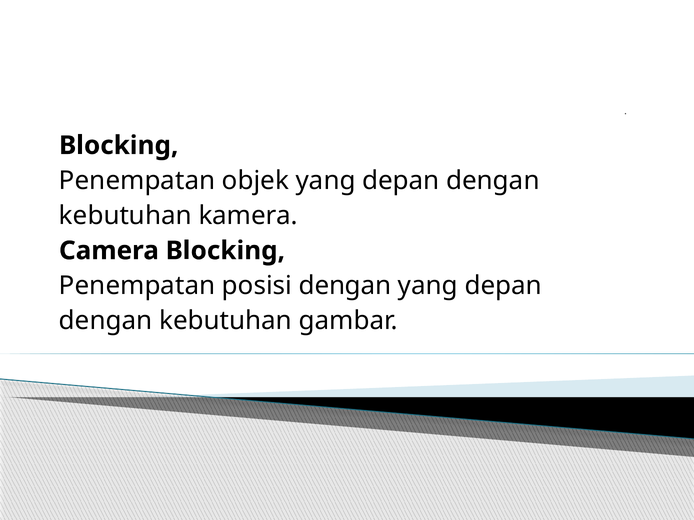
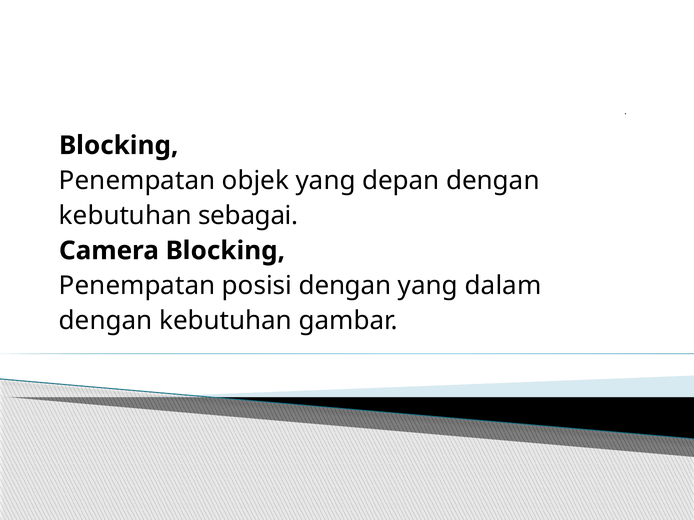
kamera: kamera -> sebagai (248, 216)
depan: depan -> dalam (503, 286)
